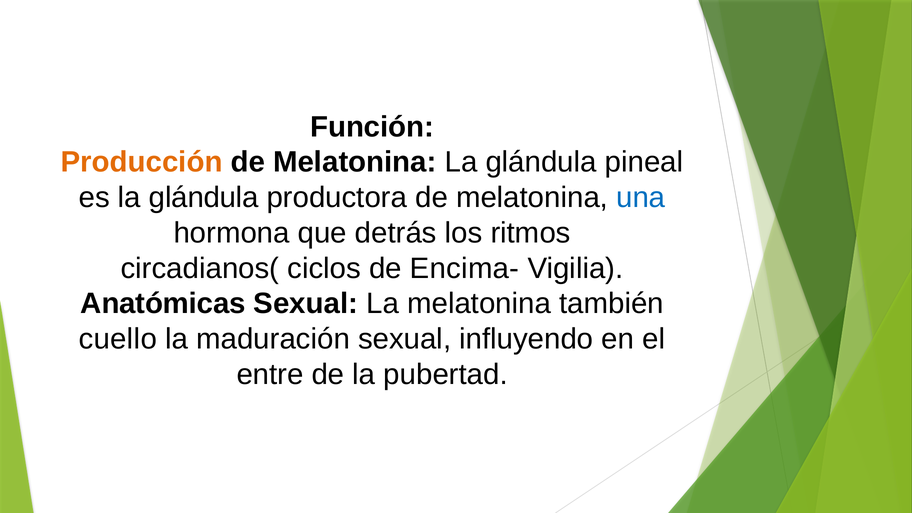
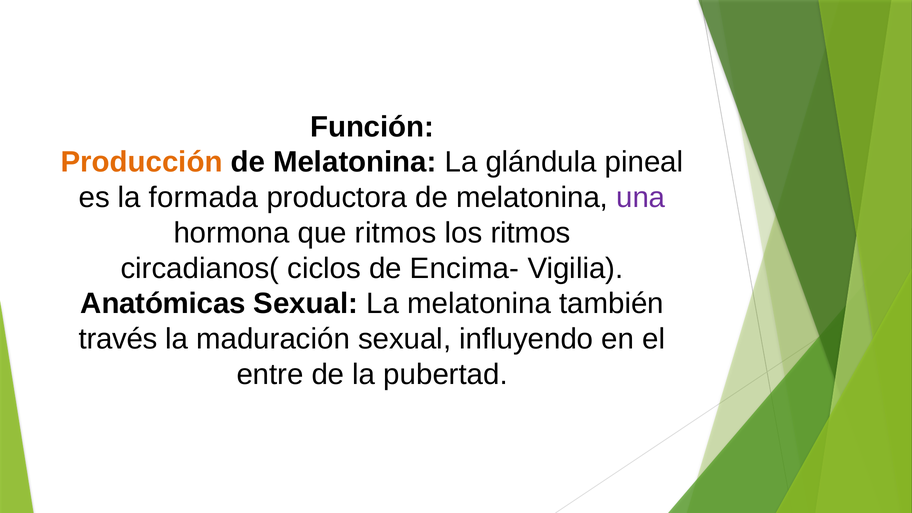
es la glándula: glándula -> formada (204, 198)
una colour: blue -> purple (641, 198)
que detrás: detrás -> ritmos (396, 233)
cuello: cuello -> través (118, 339)
